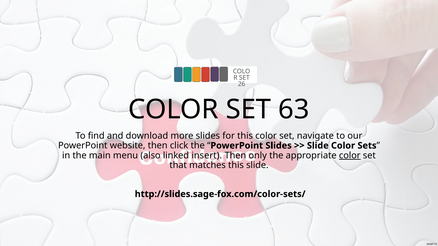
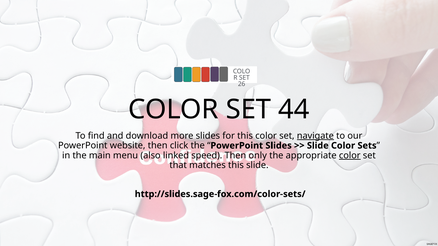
63: 63 -> 44 (294, 109)
navigate underline: none -> present (315, 136)
insert: insert -> speed (207, 156)
